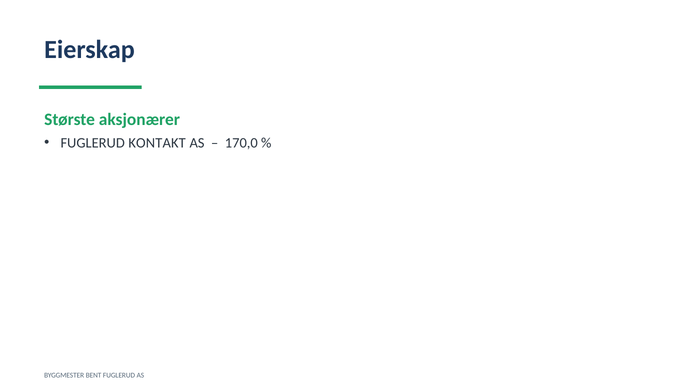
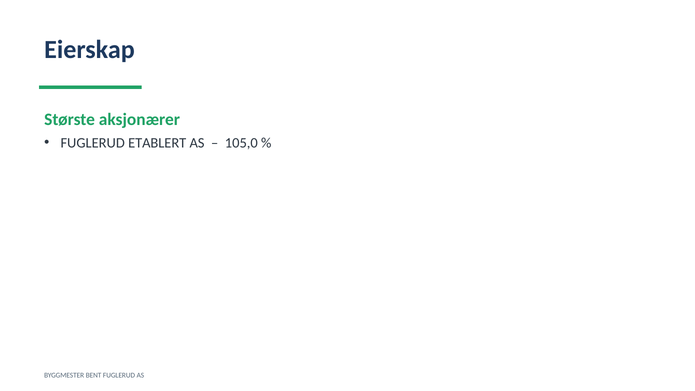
KONTAKT: KONTAKT -> ETABLERT (157, 143)
170,0: 170,0 -> 105,0 (241, 143)
